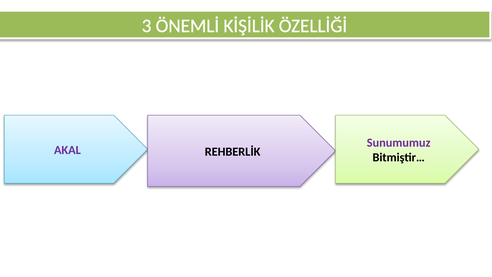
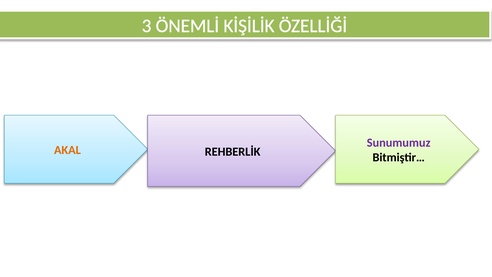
AKAL colour: purple -> orange (67, 150)
